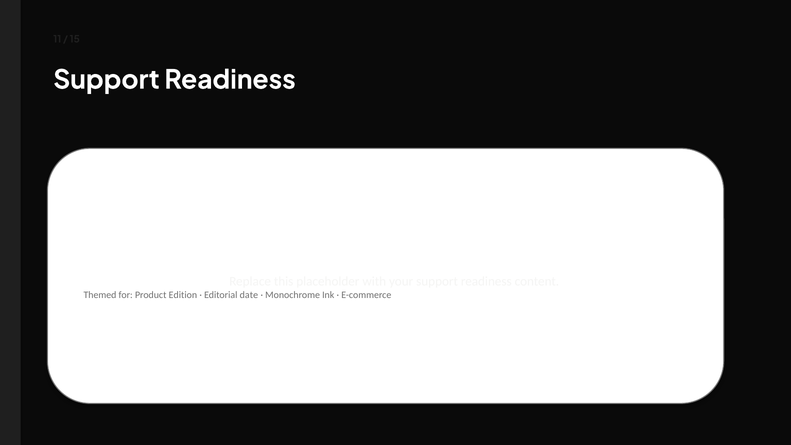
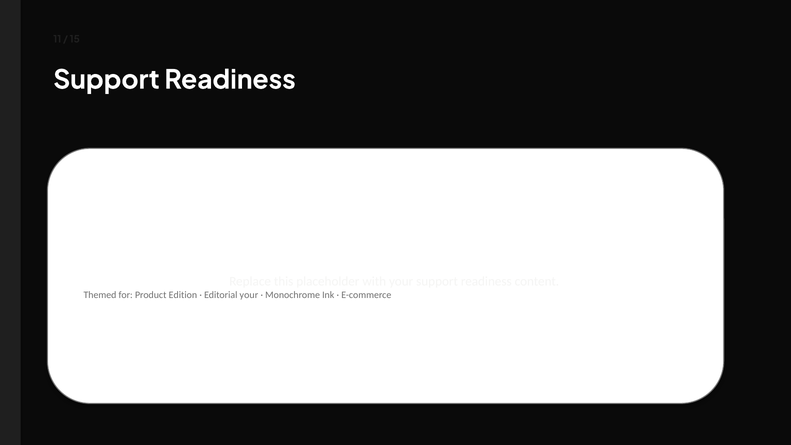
Editorial date: date -> your (249, 295)
